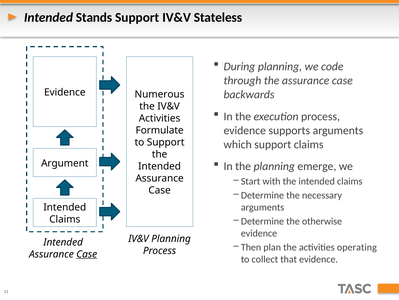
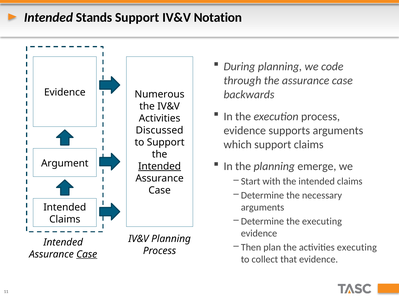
Stateless: Stateless -> Notation (218, 17)
Formulate: Formulate -> Discussed (160, 130)
Intended underline: none -> present (160, 166)
the otherwise: otherwise -> executing (322, 221)
activities operating: operating -> executing (357, 247)
